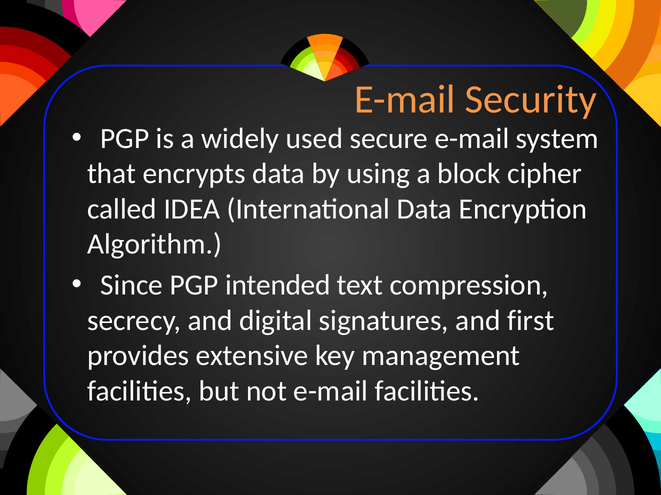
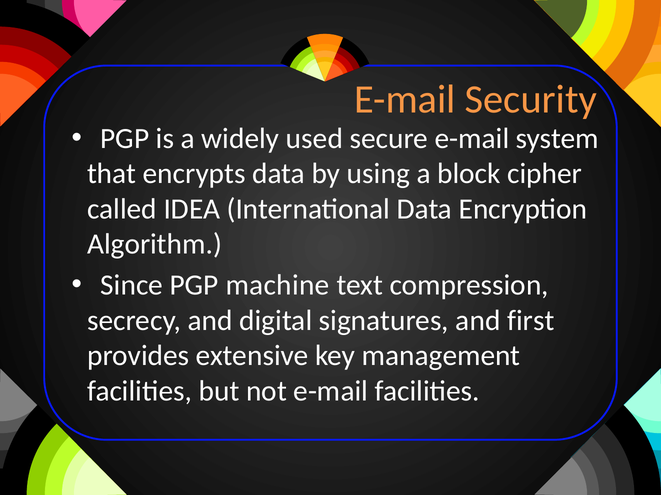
intended: intended -> machine (278, 286)
